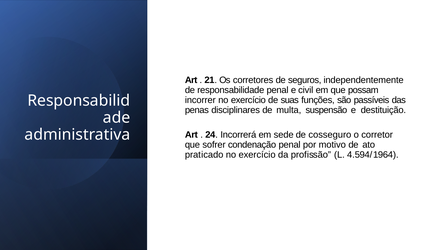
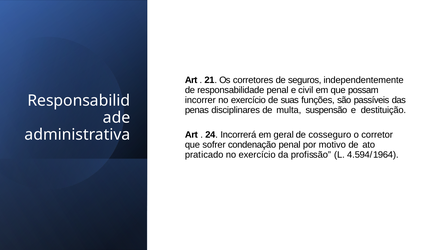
sede: sede -> geral (284, 135)
